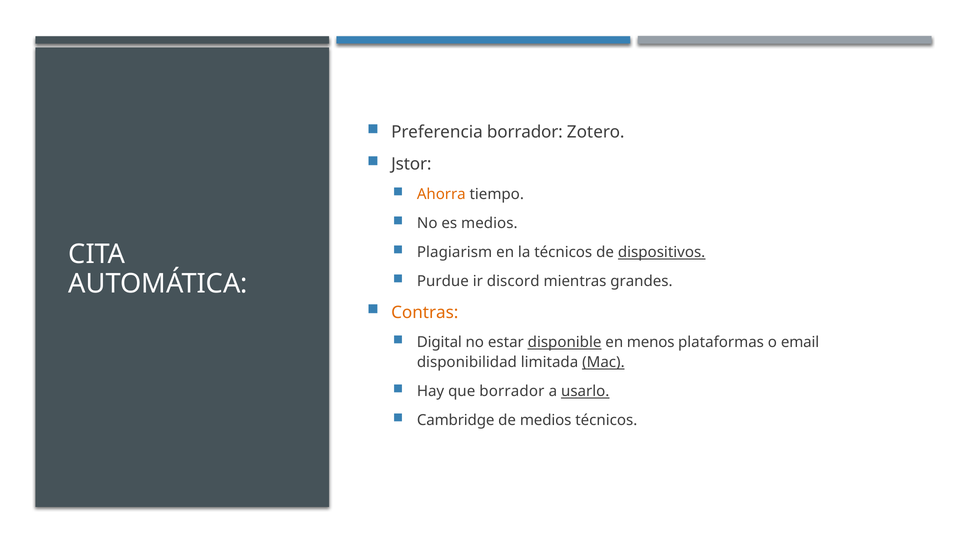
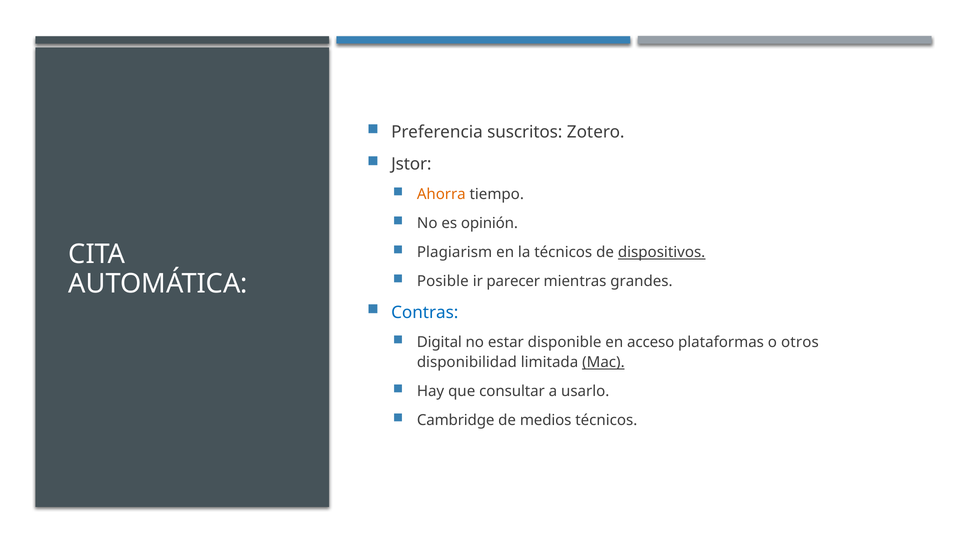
Preferencia borrador: borrador -> suscritos (525, 132)
es medios: medios -> opinión (489, 223)
Purdue: Purdue -> Posible (443, 281)
discord: discord -> parecer (513, 281)
Contras colour: orange -> blue (425, 312)
disponible underline: present -> none (565, 342)
menos: menos -> acceso (651, 342)
email: email -> otros (800, 342)
que borrador: borrador -> consultar (512, 391)
usarlo underline: present -> none (585, 391)
